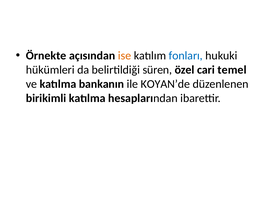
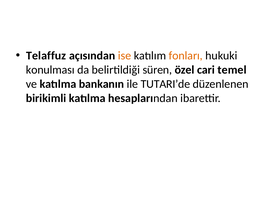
Örnekte: Örnekte -> Telaffuz (46, 56)
fonları colour: blue -> orange (186, 56)
hükümleri: hükümleri -> konulması (50, 70)
KOYAN’de: KOYAN’de -> TUTARI’de (165, 84)
